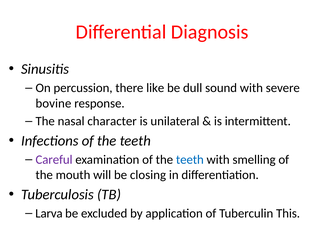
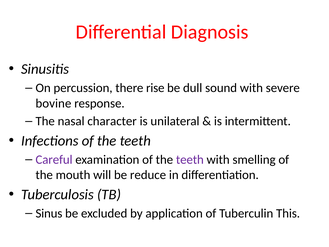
like: like -> rise (155, 88)
teeth colour: blue -> purple (190, 159)
closing: closing -> reduce (148, 175)
Larva: Larva -> Sinus (49, 213)
